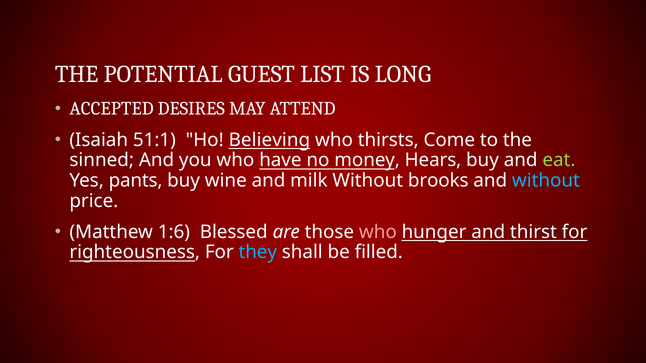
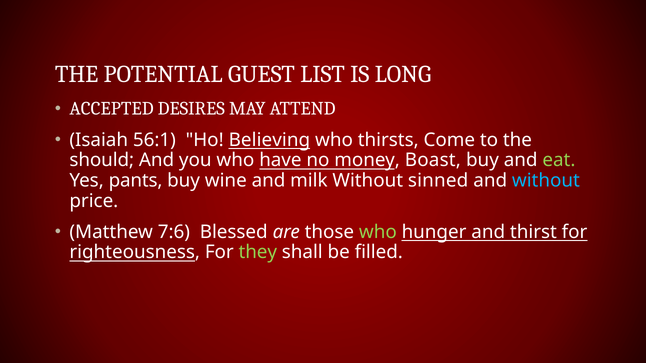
51:1: 51:1 -> 56:1 (154, 140)
sinned: sinned -> should (102, 160)
Hears: Hears -> Boast (433, 160)
brooks: brooks -> sinned (438, 181)
1:6: 1:6 -> 7:6 (174, 232)
who colour: pink -> light green (378, 232)
they colour: light blue -> light green (258, 253)
